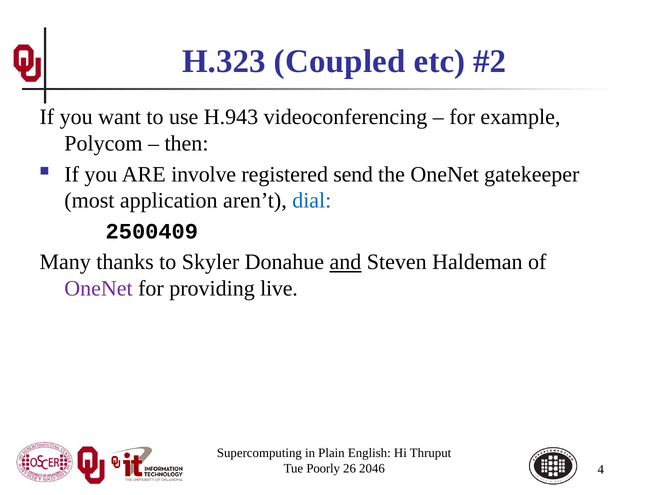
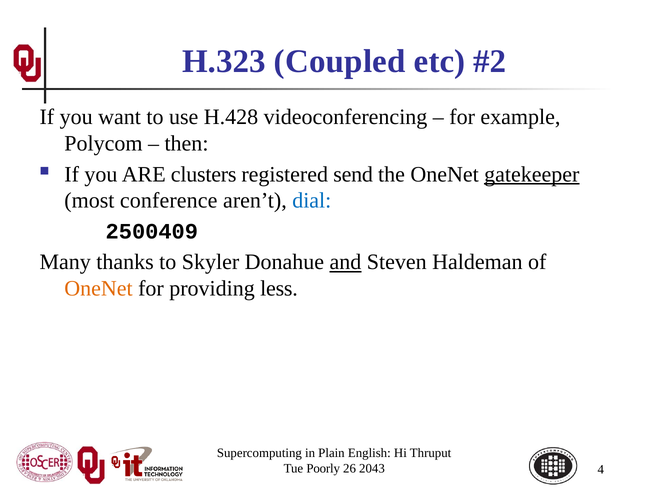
H.943: H.943 -> H.428 (231, 117)
involve: involve -> clusters (204, 174)
gatekeeper underline: none -> present (532, 174)
application: application -> conference (169, 201)
OneNet colour: purple -> orange (99, 289)
live: live -> less (279, 289)
2046: 2046 -> 2043 (372, 468)
